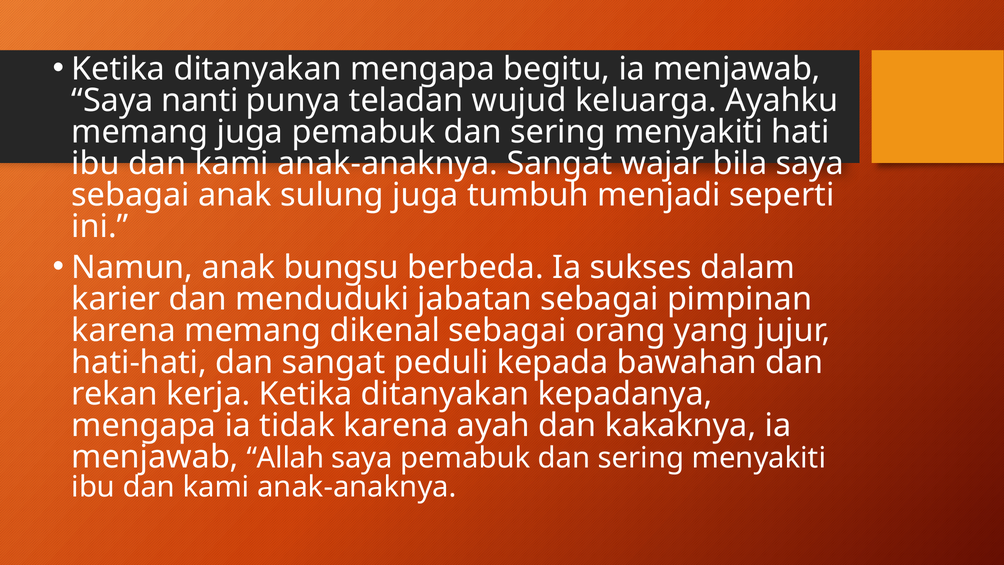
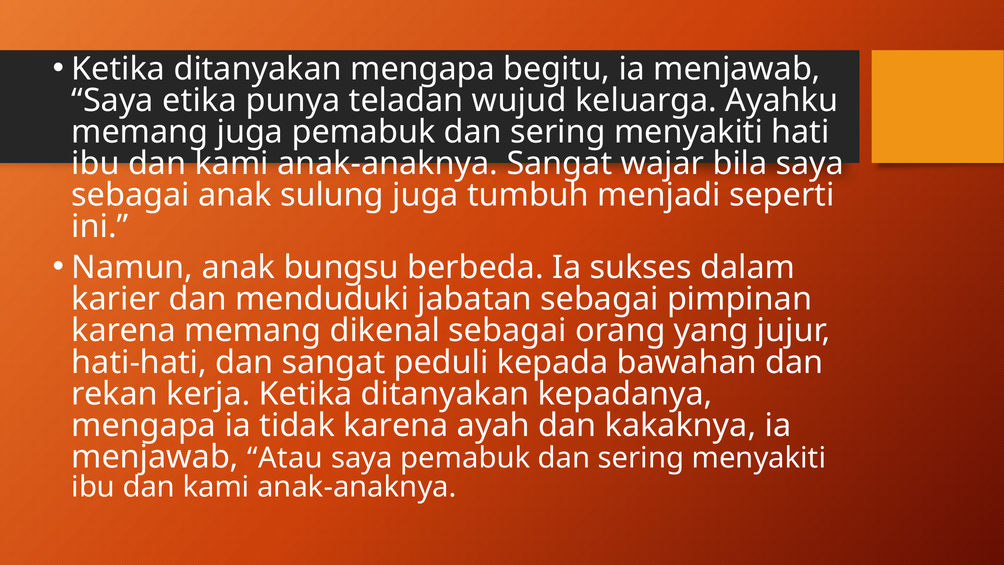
nanti: nanti -> etika (200, 100)
Allah: Allah -> Atau (285, 458)
